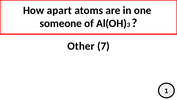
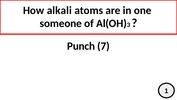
apart: apart -> alkali (59, 10)
Other: Other -> Punch (81, 46)
